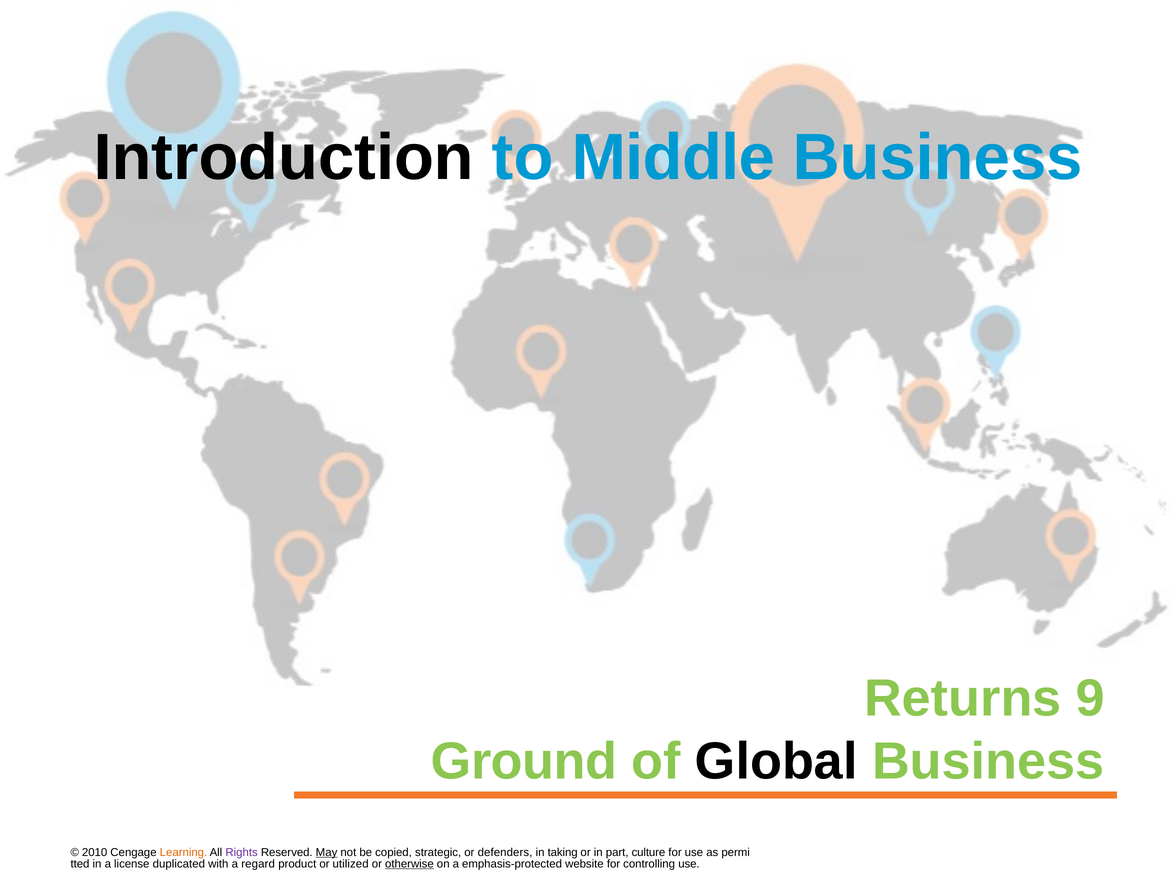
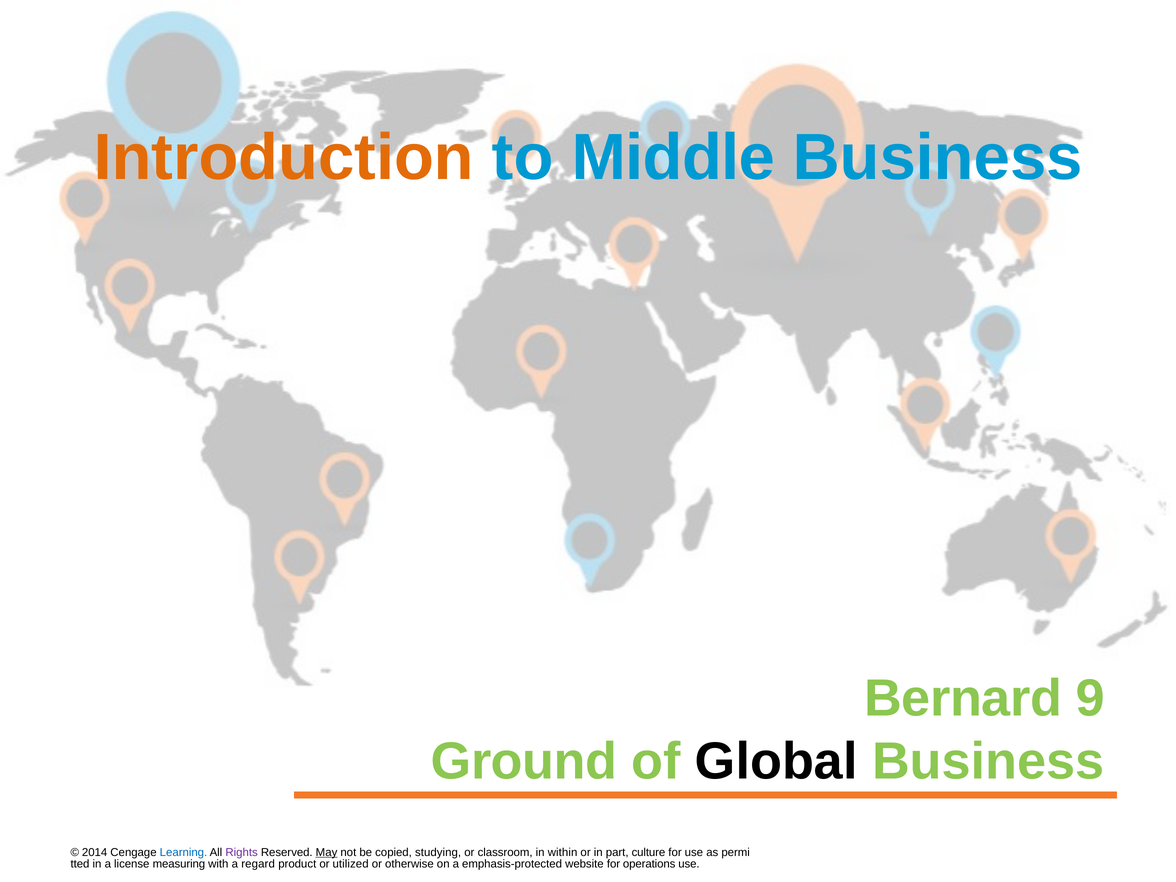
Introduction colour: black -> orange (284, 158)
Returns: Returns -> Bernard (963, 699)
2010: 2010 -> 2014 (95, 852)
Learning colour: orange -> blue (183, 852)
strategic: strategic -> studying (438, 852)
defenders: defenders -> classroom (505, 852)
taking: taking -> within (563, 852)
duplicated: duplicated -> measuring (179, 864)
otherwise underline: present -> none (409, 864)
controlling: controlling -> operations (649, 864)
